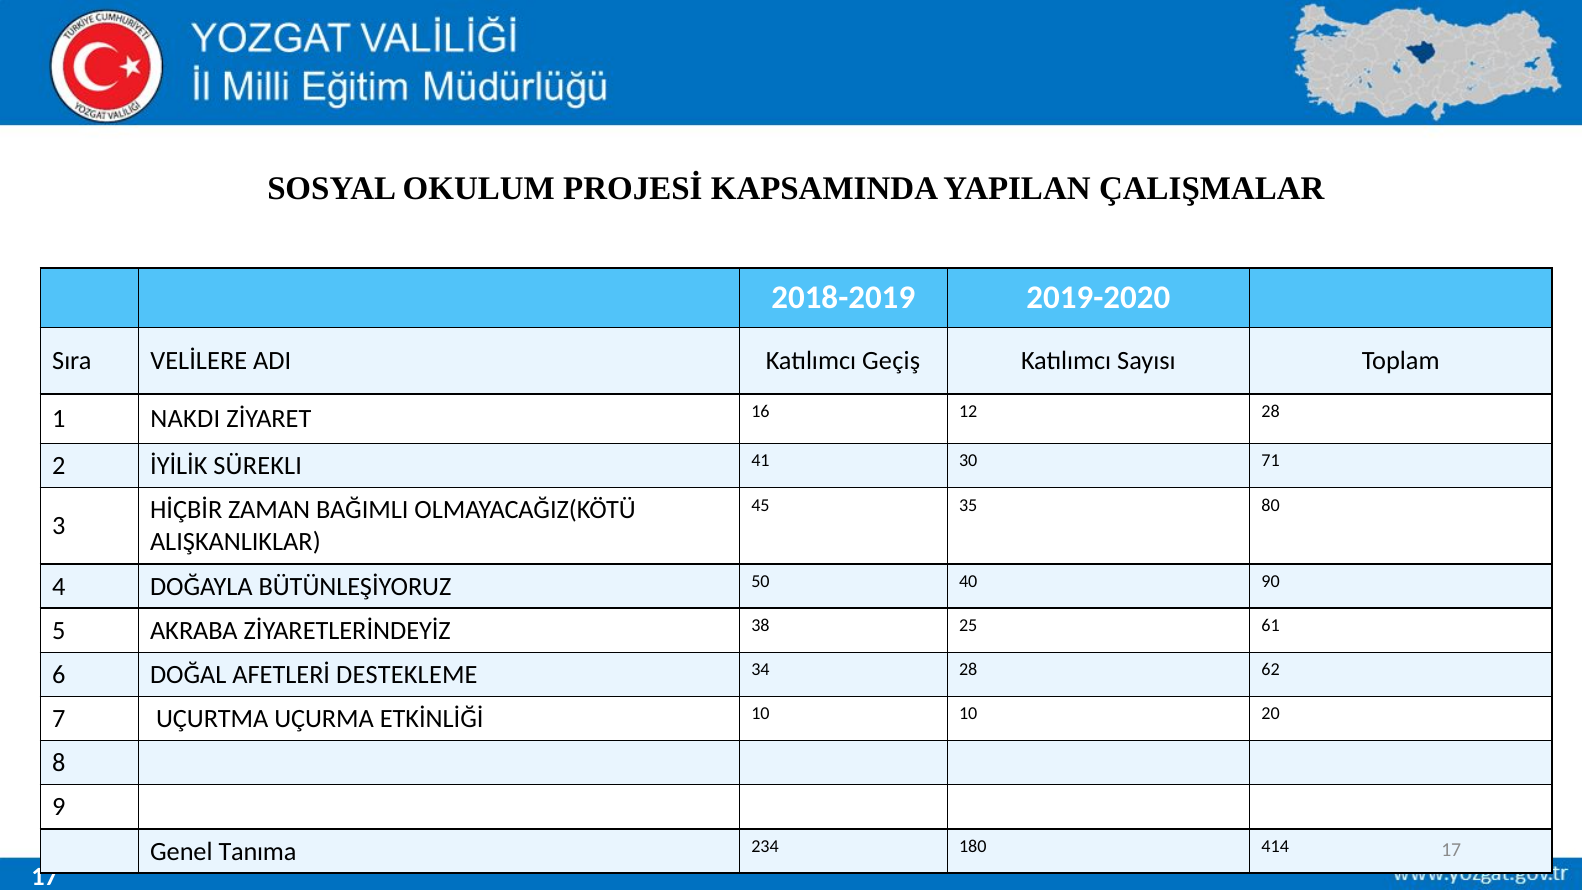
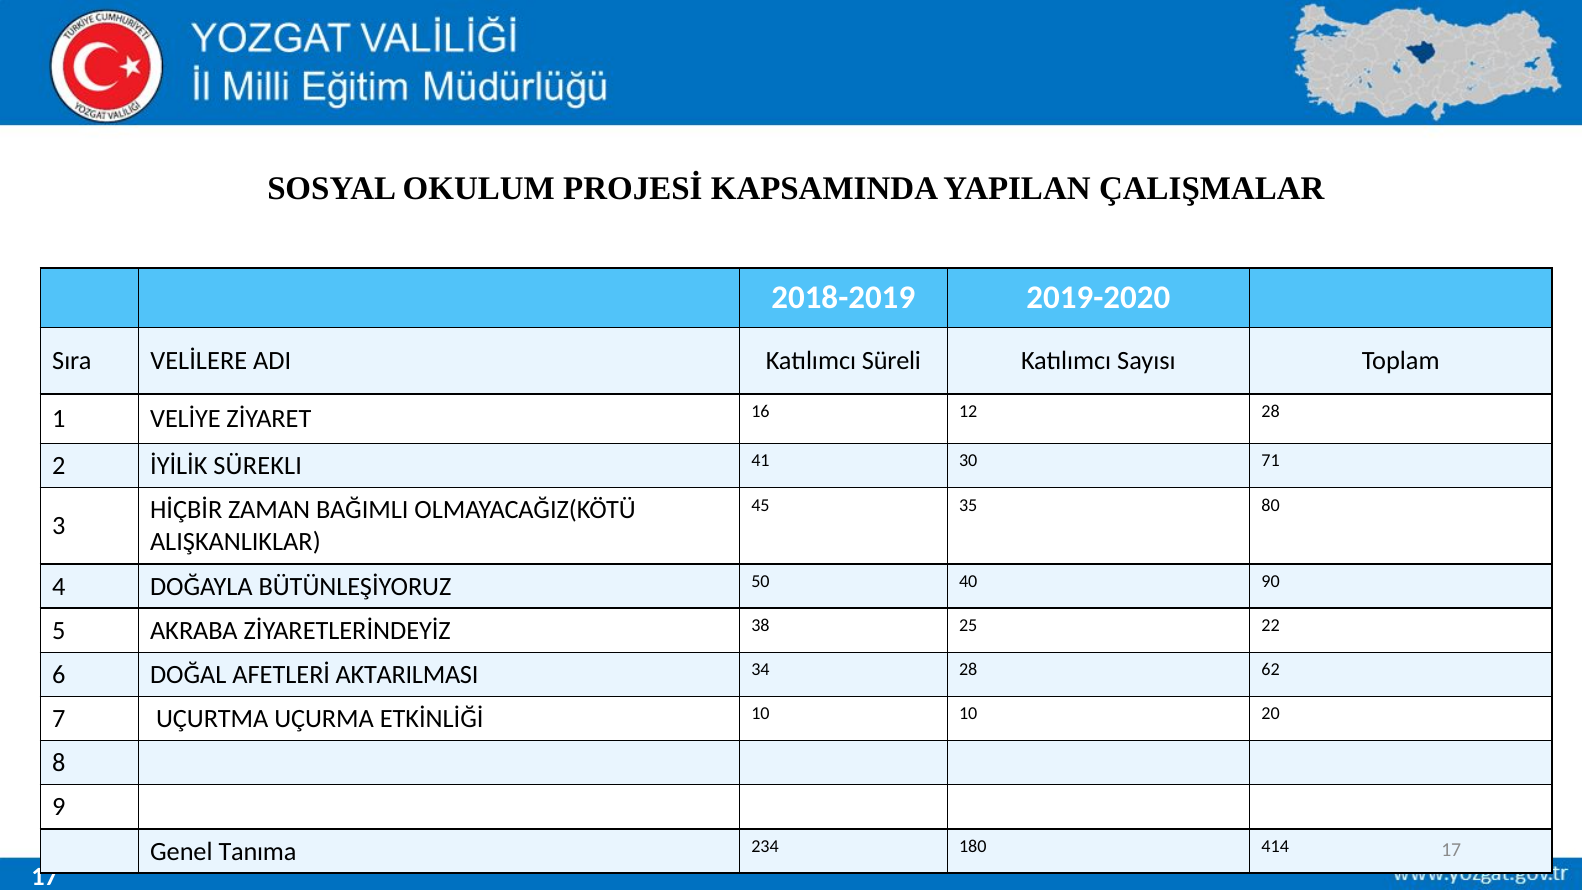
Geçiş: Geçiş -> Süreli (891, 361)
NAKDI: NAKDI -> VELİYE (185, 419)
61: 61 -> 22 (1271, 625)
DESTEKLEME: DESTEKLEME -> AKTARILMASI (407, 675)
